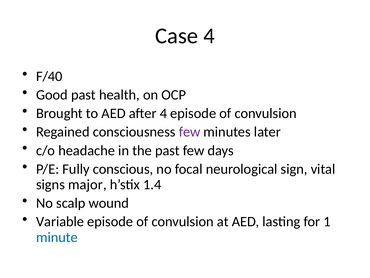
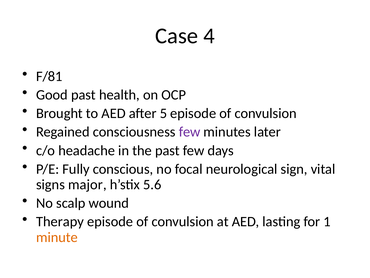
F/40: F/40 -> F/81 (49, 76)
after 4: 4 -> 5 (163, 113)
1.4: 1.4 -> 5.6 (152, 184)
Variable: Variable -> Therapy (60, 221)
minute colour: blue -> orange (57, 237)
